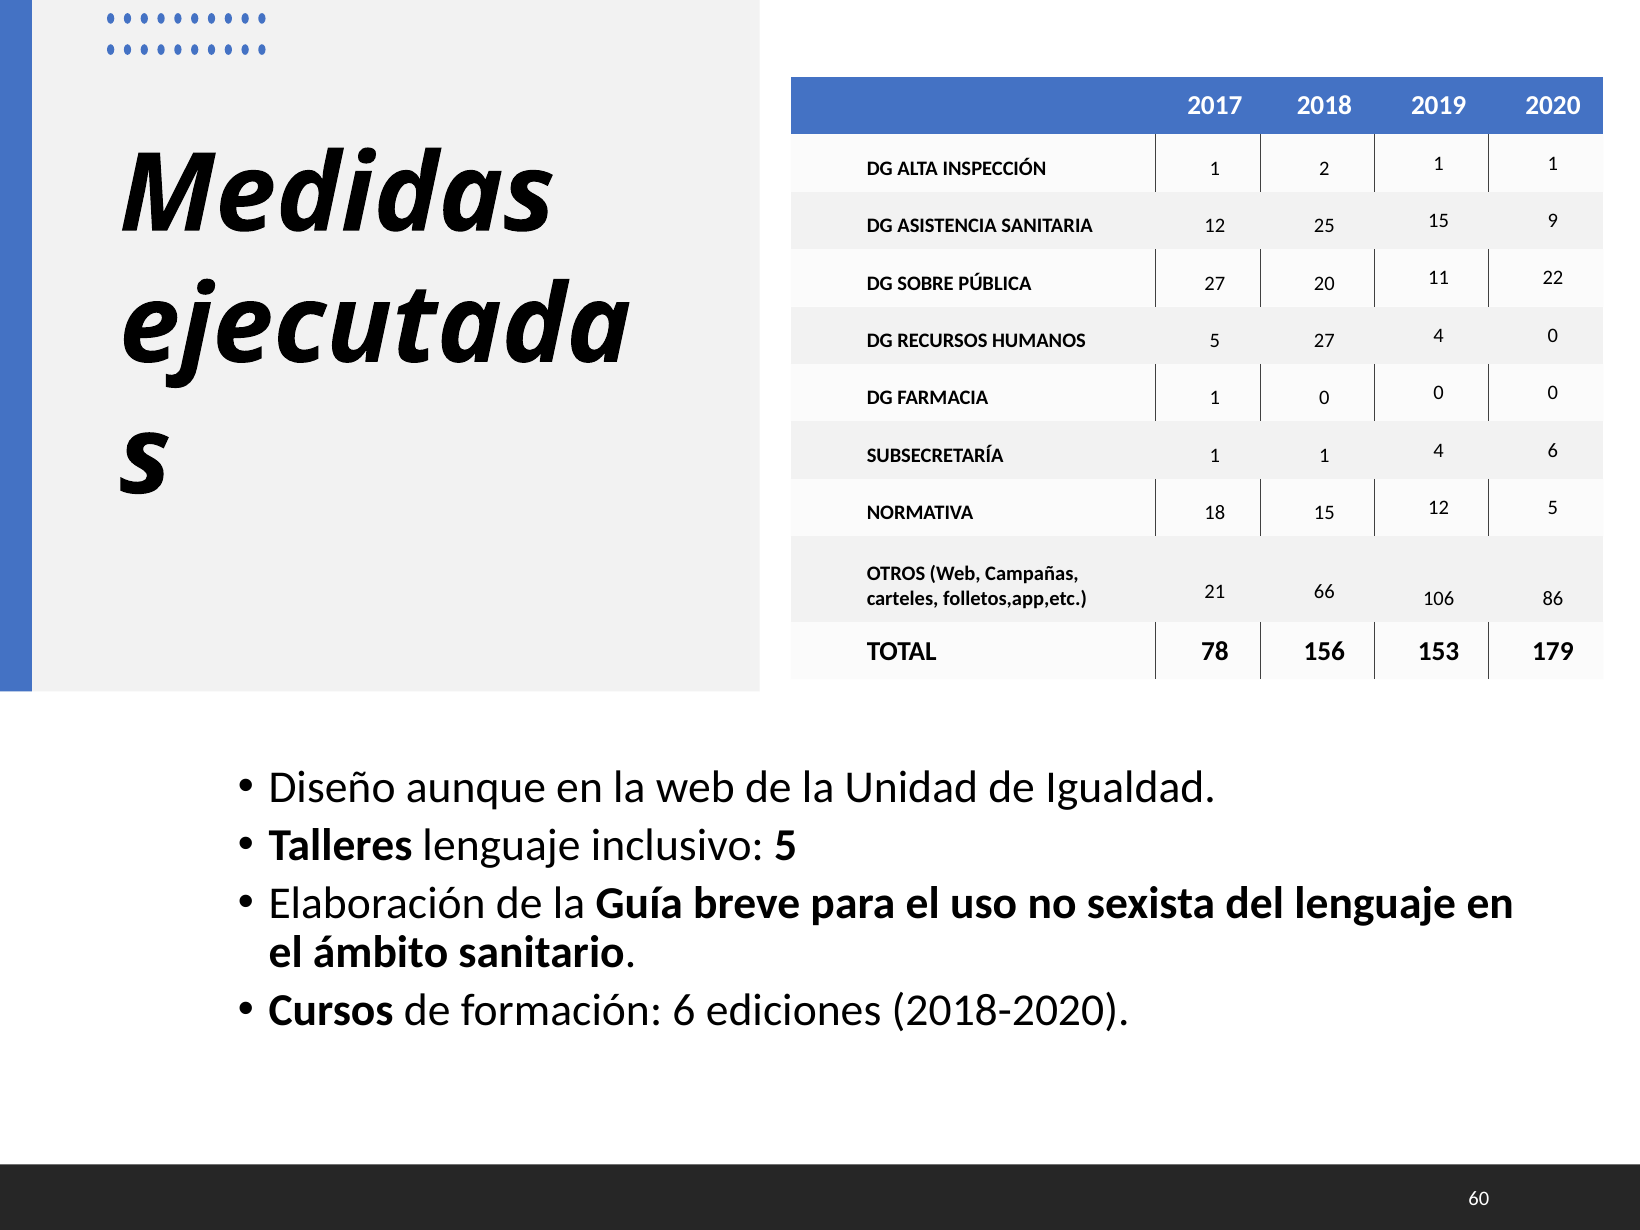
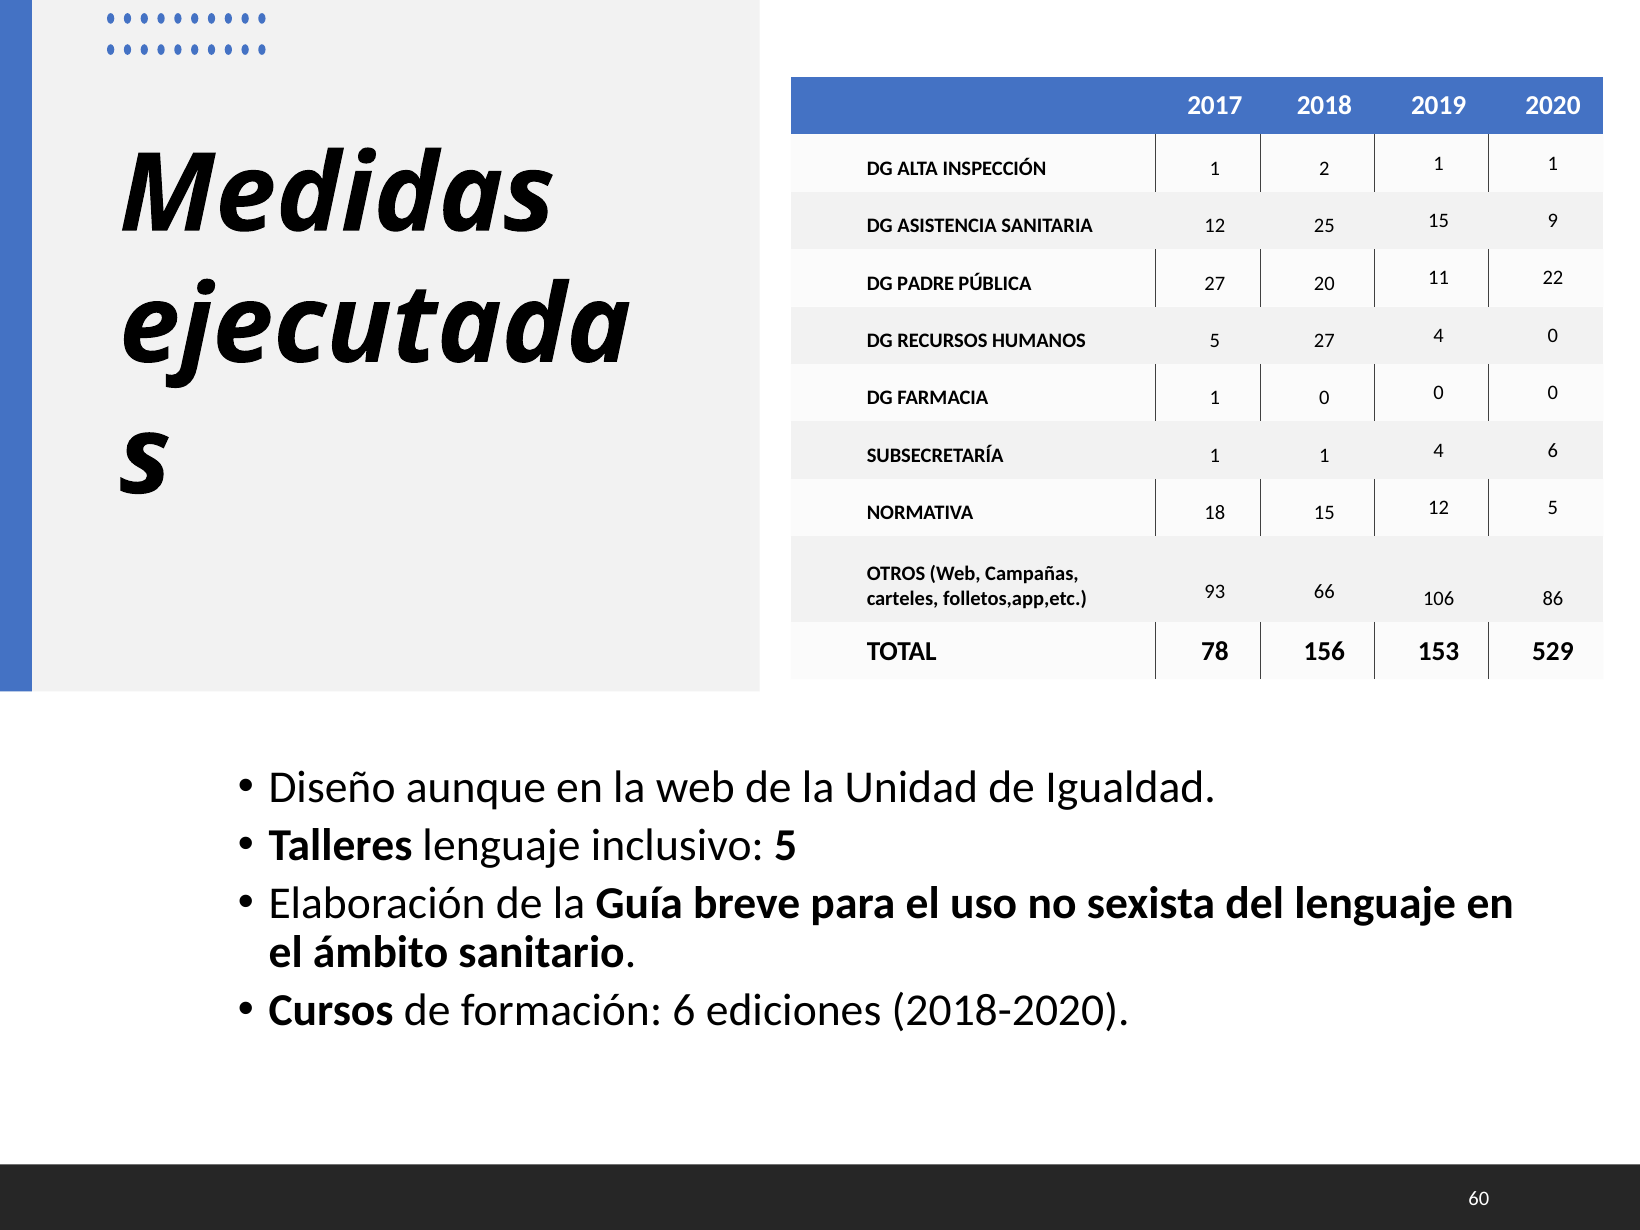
SOBRE: SOBRE -> PADRE (926, 283)
21: 21 -> 93 (1215, 592)
179: 179 -> 529 (1553, 652)
